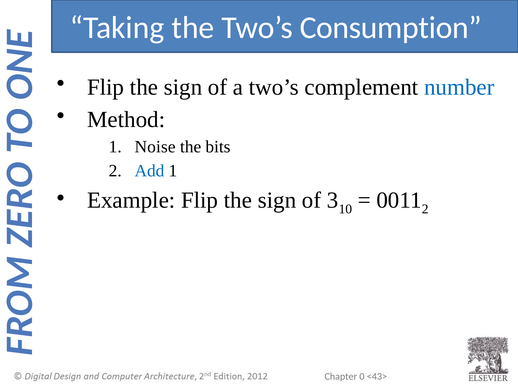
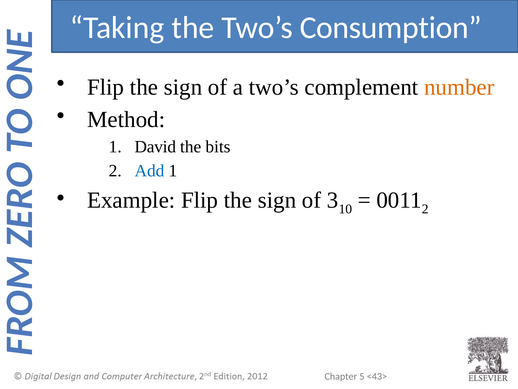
number colour: blue -> orange (459, 87)
Noise: Noise -> David (155, 147)
0: 0 -> 5 (362, 376)
